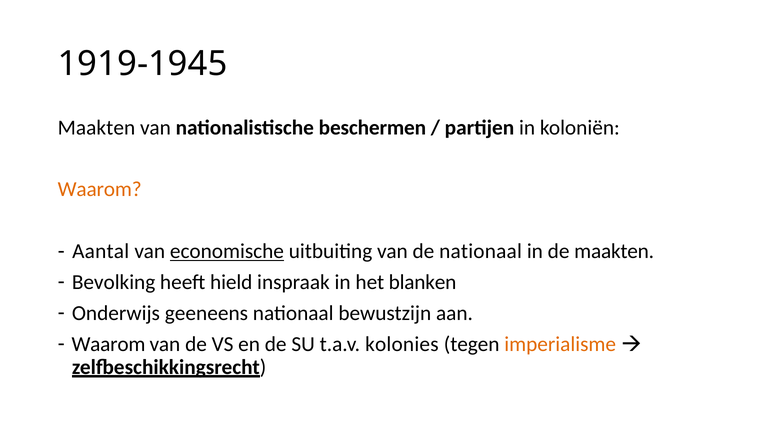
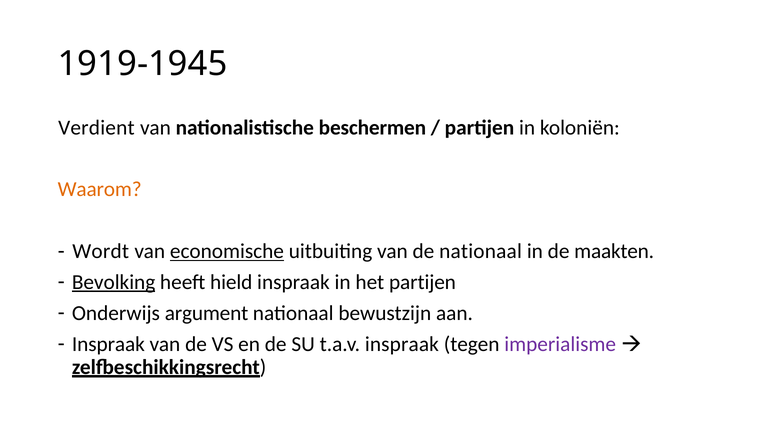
Maakten: Maakten -> Verdient (96, 128)
Aantal: Aantal -> Wordt (101, 251)
Bevolking underline: none -> present (114, 282)
het blanken: blanken -> partijen (422, 282)
geeneens: geeneens -> argument (207, 313)
Waarom: Waarom -> Inspraak (108, 344)
t.a.v kolonies: kolonies -> inspraak (402, 344)
imperialisme colour: orange -> purple (560, 344)
